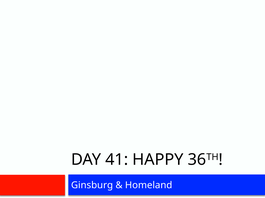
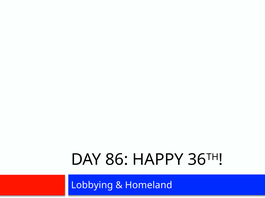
41: 41 -> 86 (117, 160)
Ginsburg: Ginsburg -> Lobbying (92, 186)
